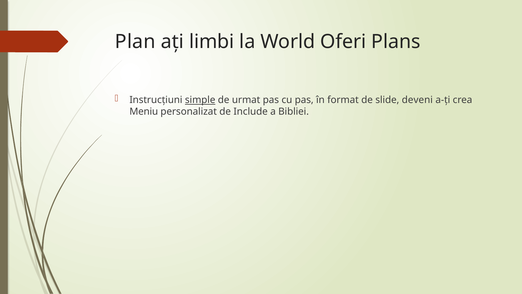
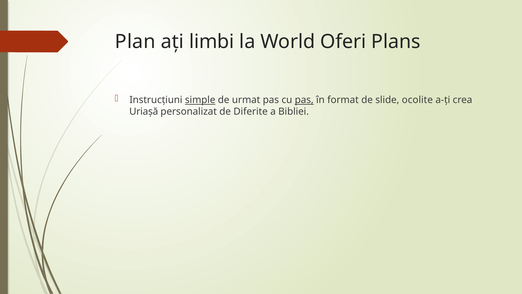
pas underline: none -> present (304, 100)
deveni: deveni -> ocolite (417, 100)
Meniu: Meniu -> Uriașă (144, 112)
Include: Include -> Diferite (251, 112)
